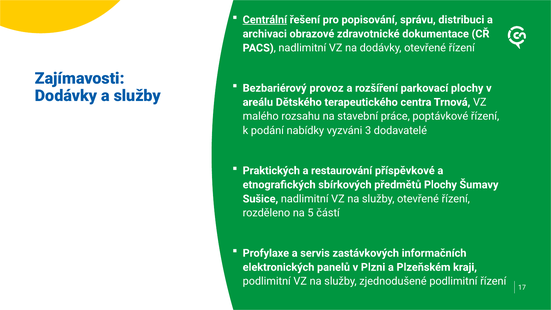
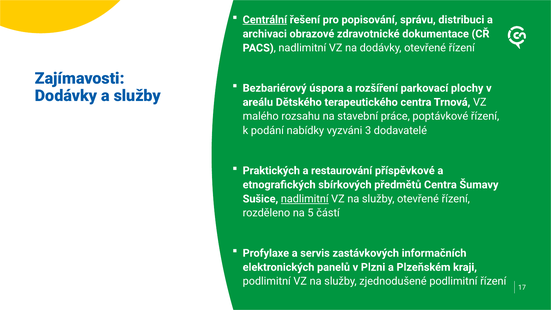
provoz: provoz -> úspora (327, 88)
předmětů Plochy: Plochy -> Centra (440, 185)
nadlimitní underline: none -> present (305, 199)
